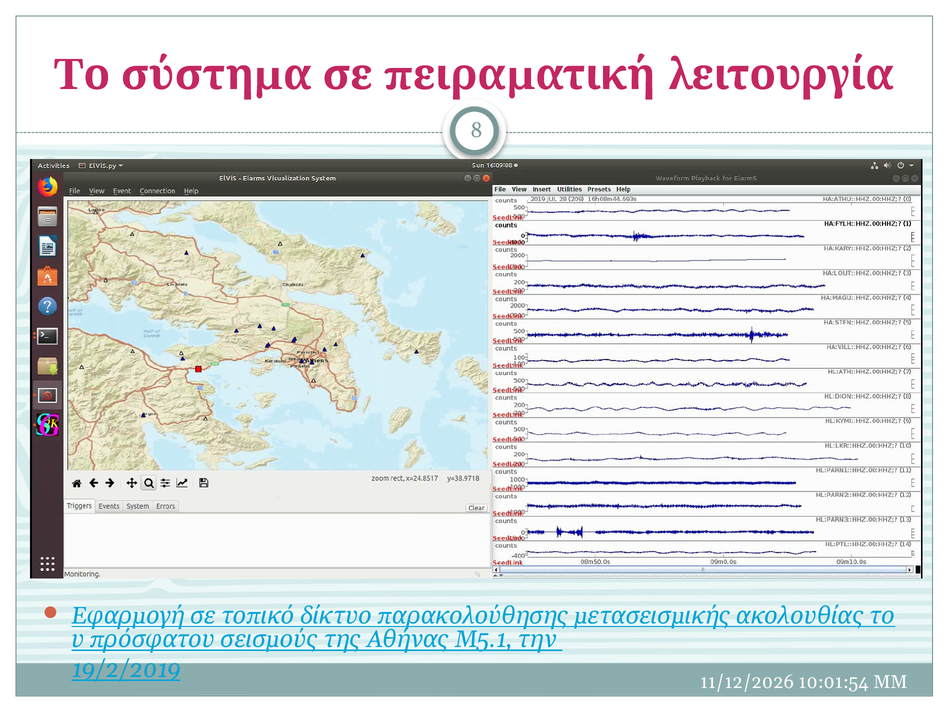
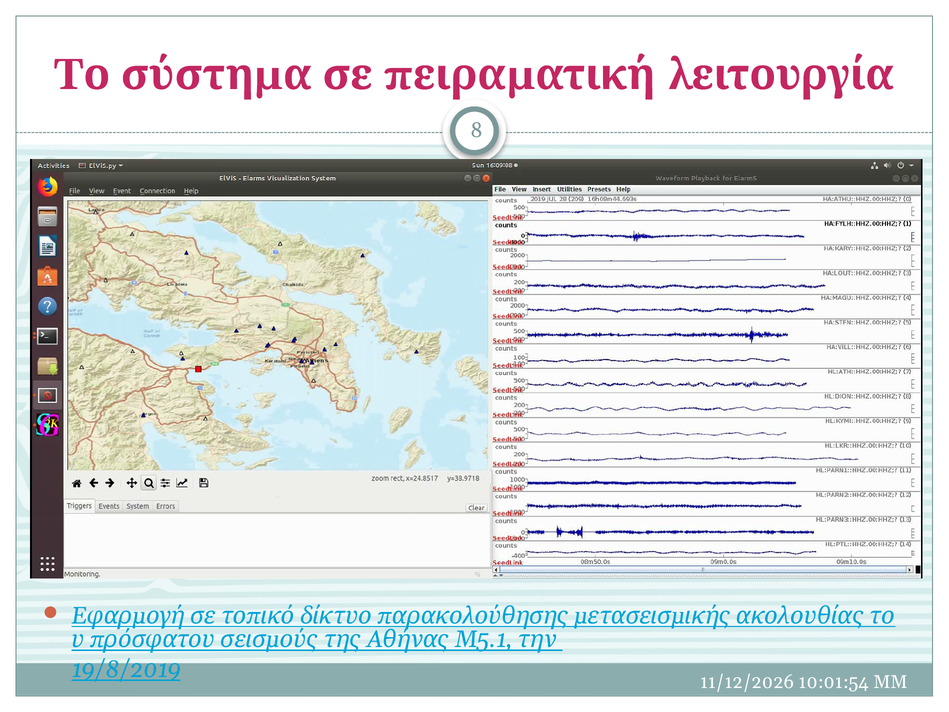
19/2/2019: 19/2/2019 -> 19/8/2019 (126, 669)
